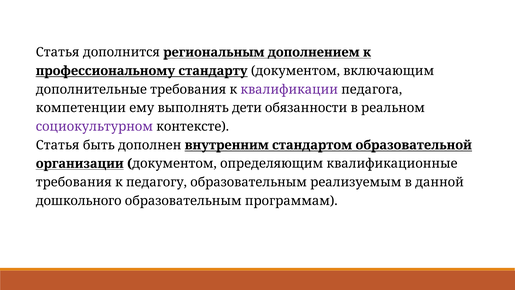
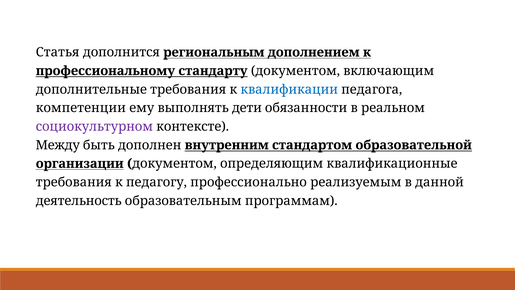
квалификации colour: purple -> blue (289, 89)
Статья: Статья -> Между (58, 145)
педагогу образовательным: образовательным -> профессионально (249, 182)
дошкольного: дошкольного -> деятельность (79, 201)
